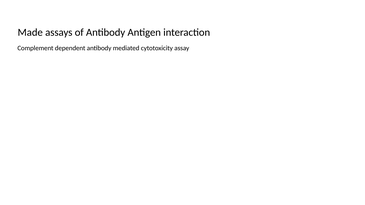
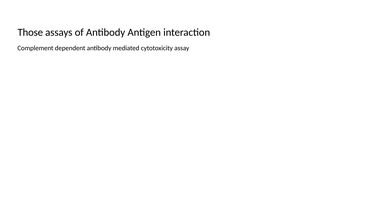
Made: Made -> Those (30, 32)
